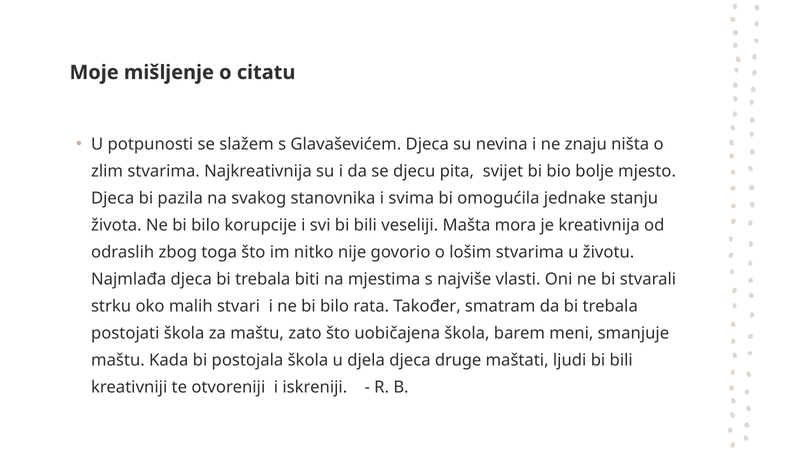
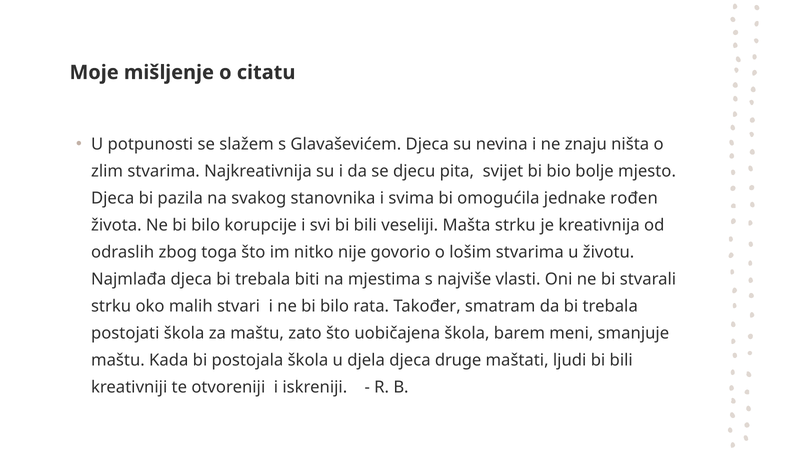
stanju: stanju -> rođen (634, 198)
Mašta mora: mora -> strku (515, 225)
